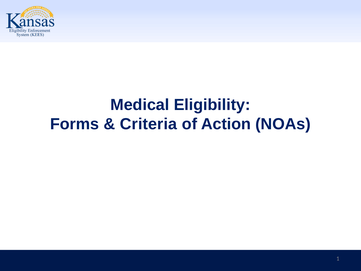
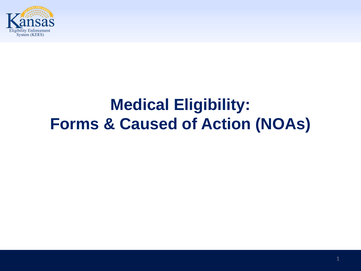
Criteria: Criteria -> Caused (149, 124)
